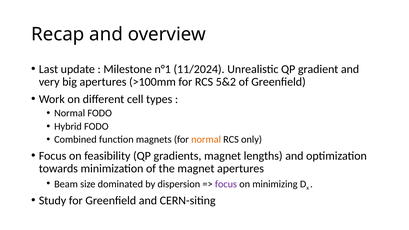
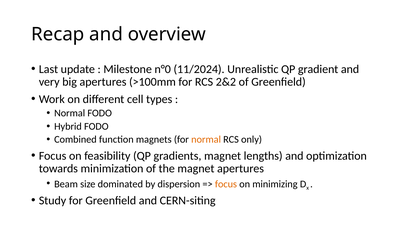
n°1: n°1 -> n°0 (163, 69)
5&2: 5&2 -> 2&2 (226, 82)
focus colour: purple -> orange (226, 184)
